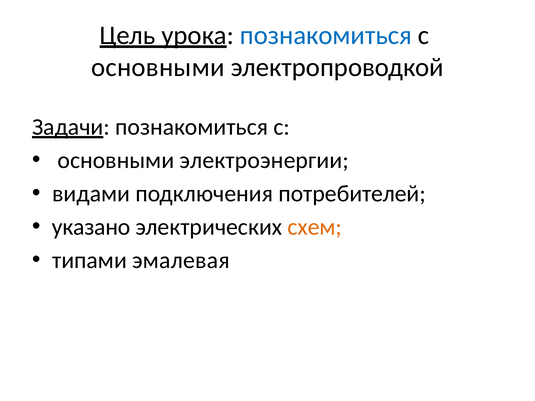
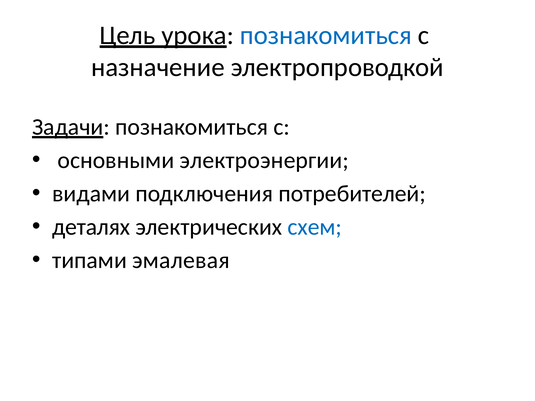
основными: основными -> назначение (158, 67)
указано: указано -> деталях (91, 227)
схем colour: orange -> blue (315, 227)
